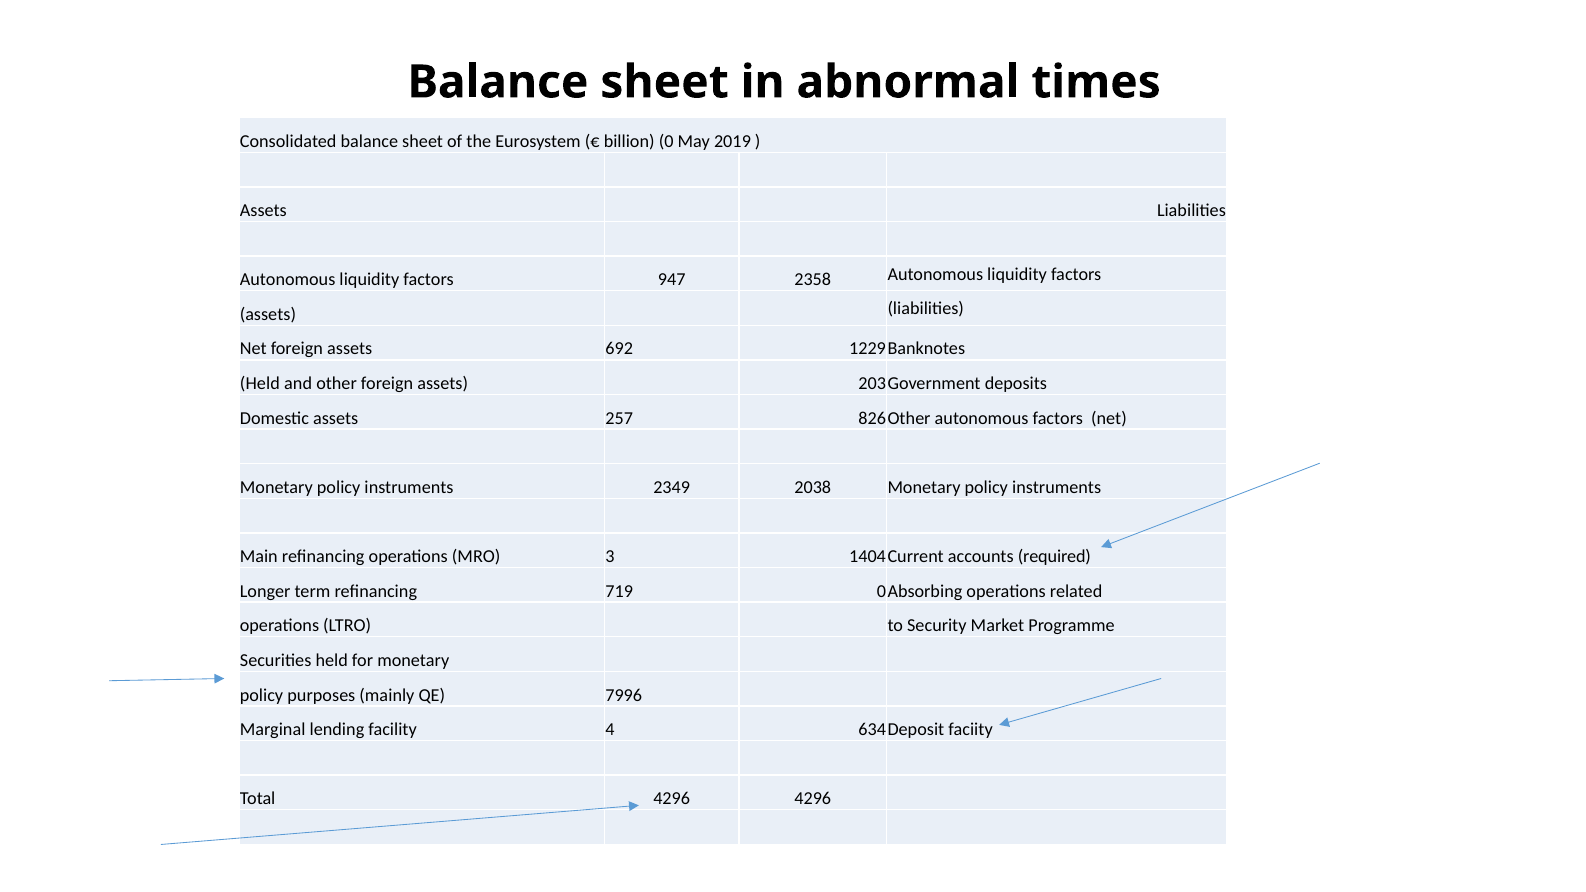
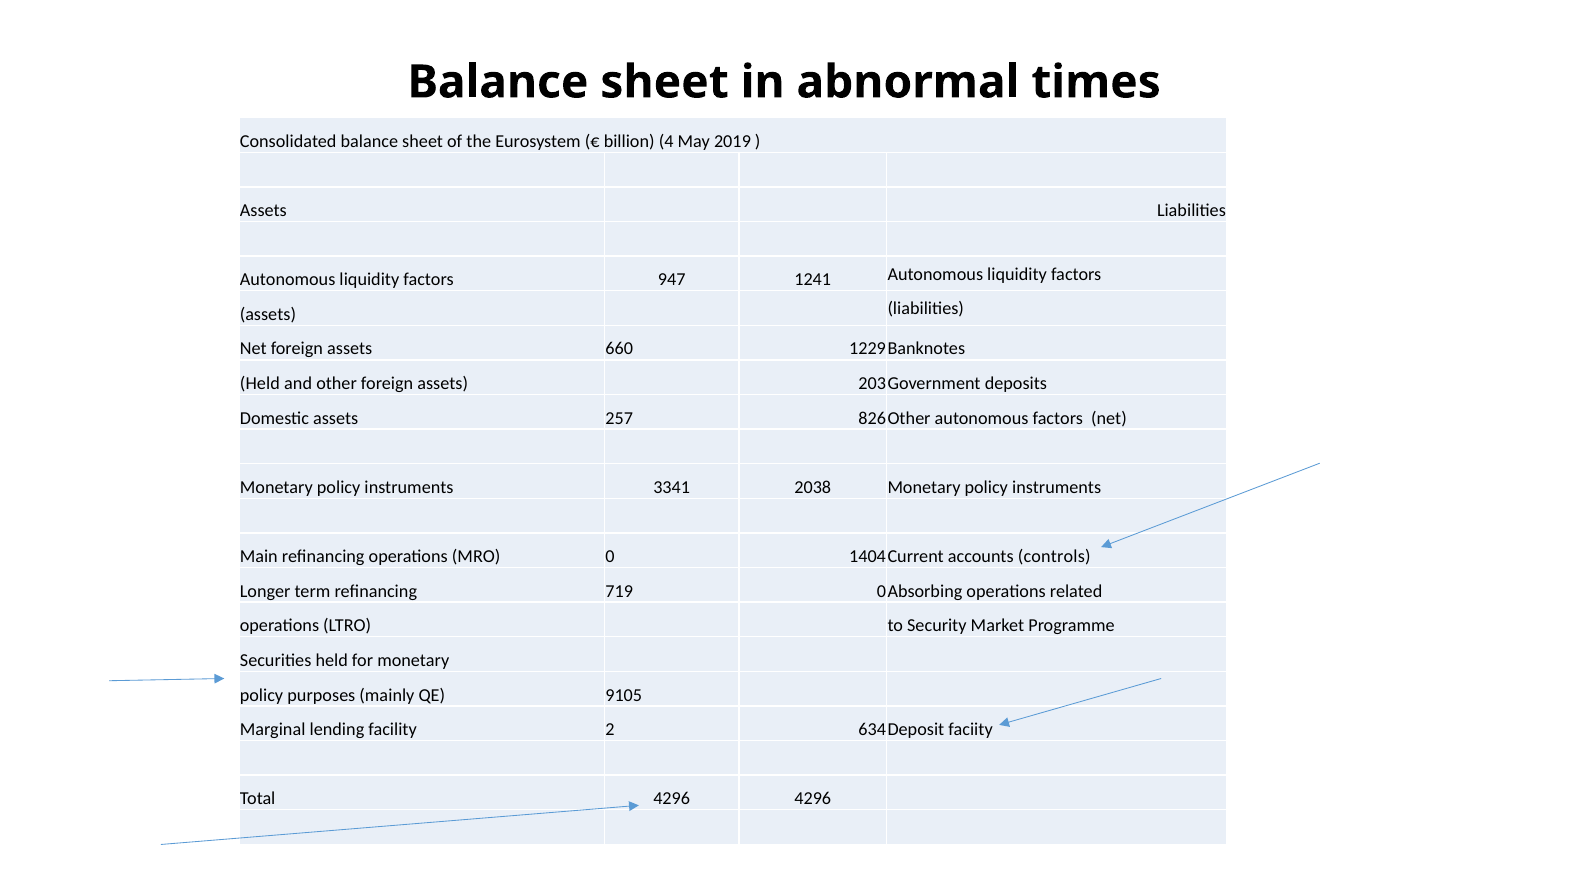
0: 0 -> 4 (666, 141)
2358: 2358 -> 1241 (813, 280)
692: 692 -> 660 (619, 349)
2349: 2349 -> 3341 (672, 487)
3: 3 -> 0 (610, 557)
required: required -> controls (1054, 557)
7996: 7996 -> 9105 (624, 695)
4: 4 -> 2 (610, 730)
